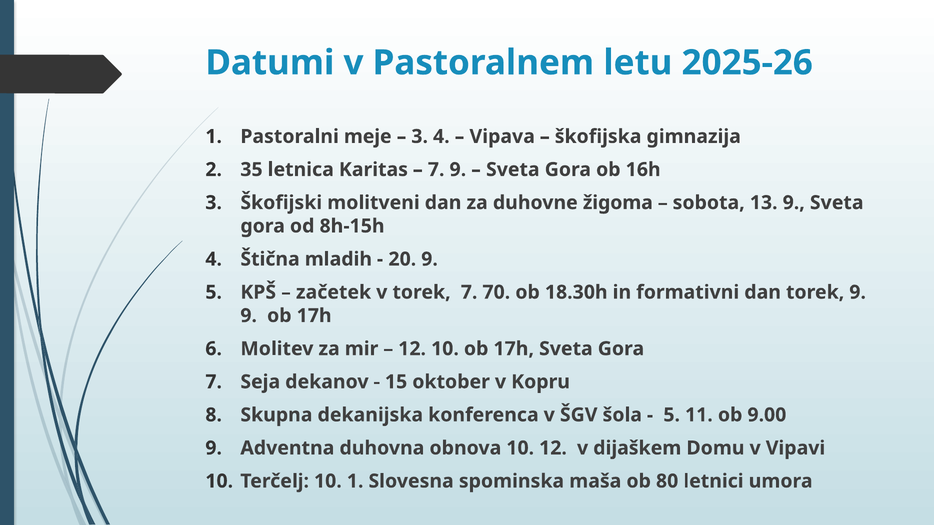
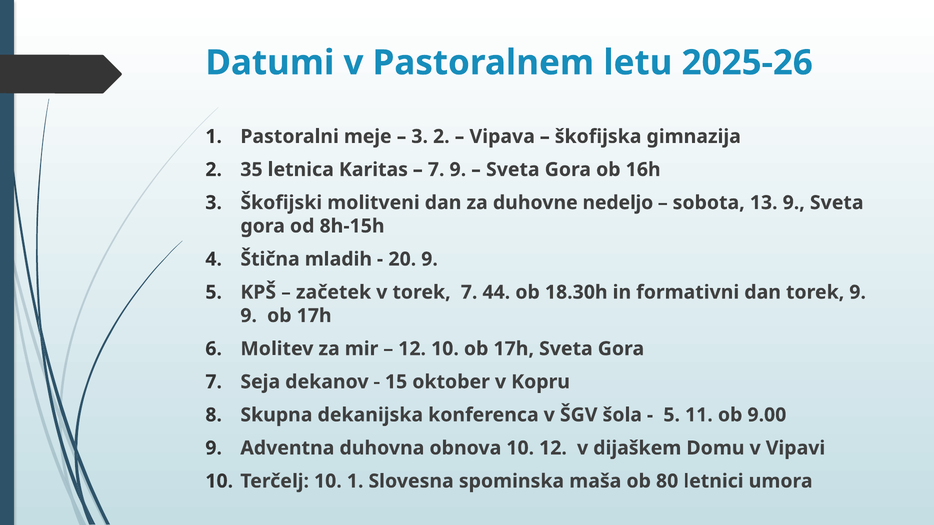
3 4: 4 -> 2 (441, 137)
žigoma: žigoma -> nedeljo (618, 203)
70: 70 -> 44 (496, 292)
